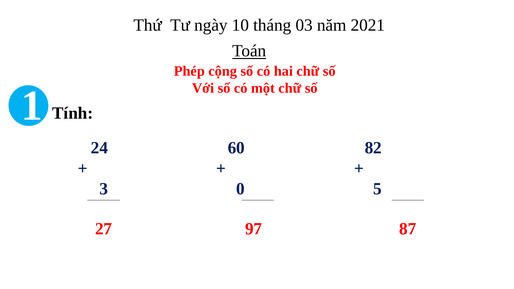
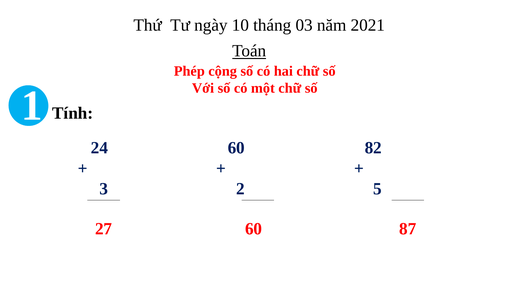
0: 0 -> 2 (241, 189)
27 97: 97 -> 60 (254, 229)
